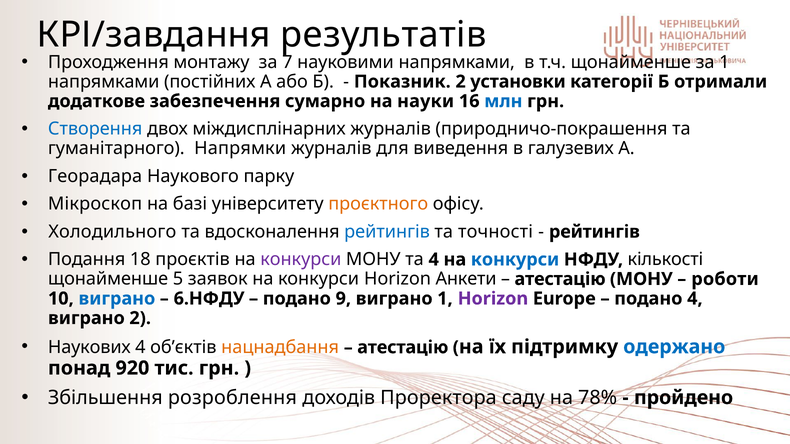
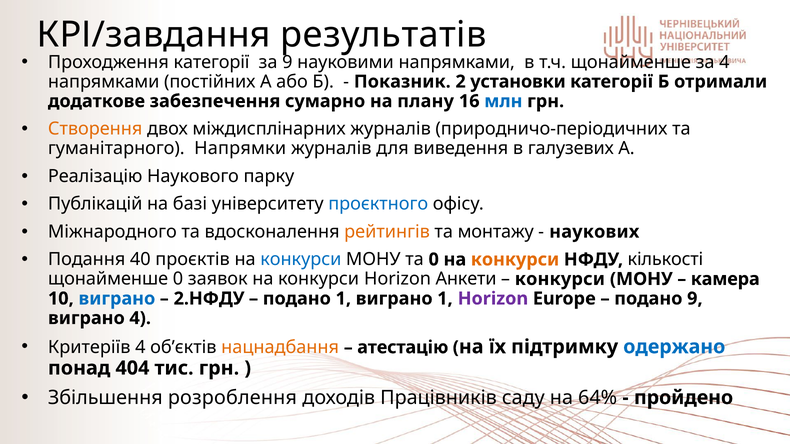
Проходження монтажу: монтажу -> категорії (211, 62)
за 7: 7 -> 9 (287, 62)
за 1: 1 -> 4 (724, 62)
науки: науки -> плану (426, 101)
Створення colour: blue -> orange (95, 129)
природничо-покрашення: природничо-покрашення -> природничо-періодичних (551, 129)
Георадара: Георадара -> Реалізацію (95, 176)
Мікроскоп: Мікроскоп -> Публікацій (95, 204)
проєктного colour: orange -> blue (378, 204)
Холодильного: Холодильного -> Міжнародного (112, 232)
рейтингів colour: blue -> orange (387, 232)
точності: точності -> монтажу (496, 232)
рейтингів: рейтингів -> наукових (594, 232)
18: 18 -> 40 (140, 260)
конкурси colour: purple -> blue (301, 260)
та 4: 4 -> 0 (434, 260)
конкурси colour: blue -> orange (515, 260)
щонайменше 5: 5 -> 0 (178, 279)
атестацію: атестацію -> конкурси (560, 279)
роботи: роботи -> камера (725, 279)
6.НФДУ: 6.НФДУ -> 2.НФДУ (209, 299)
подано 9: 9 -> 1 (343, 299)
подано 4: 4 -> 9 (695, 299)
виграно 2: 2 -> 4 (140, 318)
Наукових: Наукових -> Критеріїв (89, 348)
920: 920 -> 404 (132, 368)
Проректора: Проректора -> Працівників (439, 398)
78%: 78% -> 64% (598, 398)
